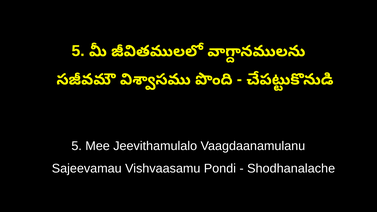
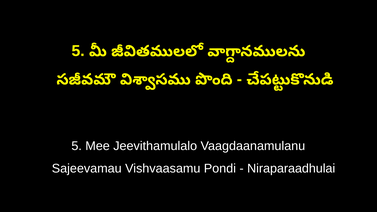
Shodhanalache: Shodhanalache -> Niraparaadhulai (291, 169)
